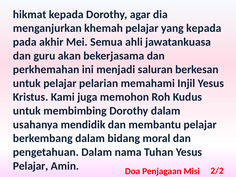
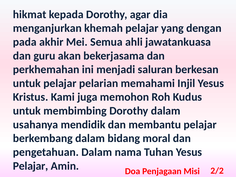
yang kepada: kepada -> dengan (204, 28)
